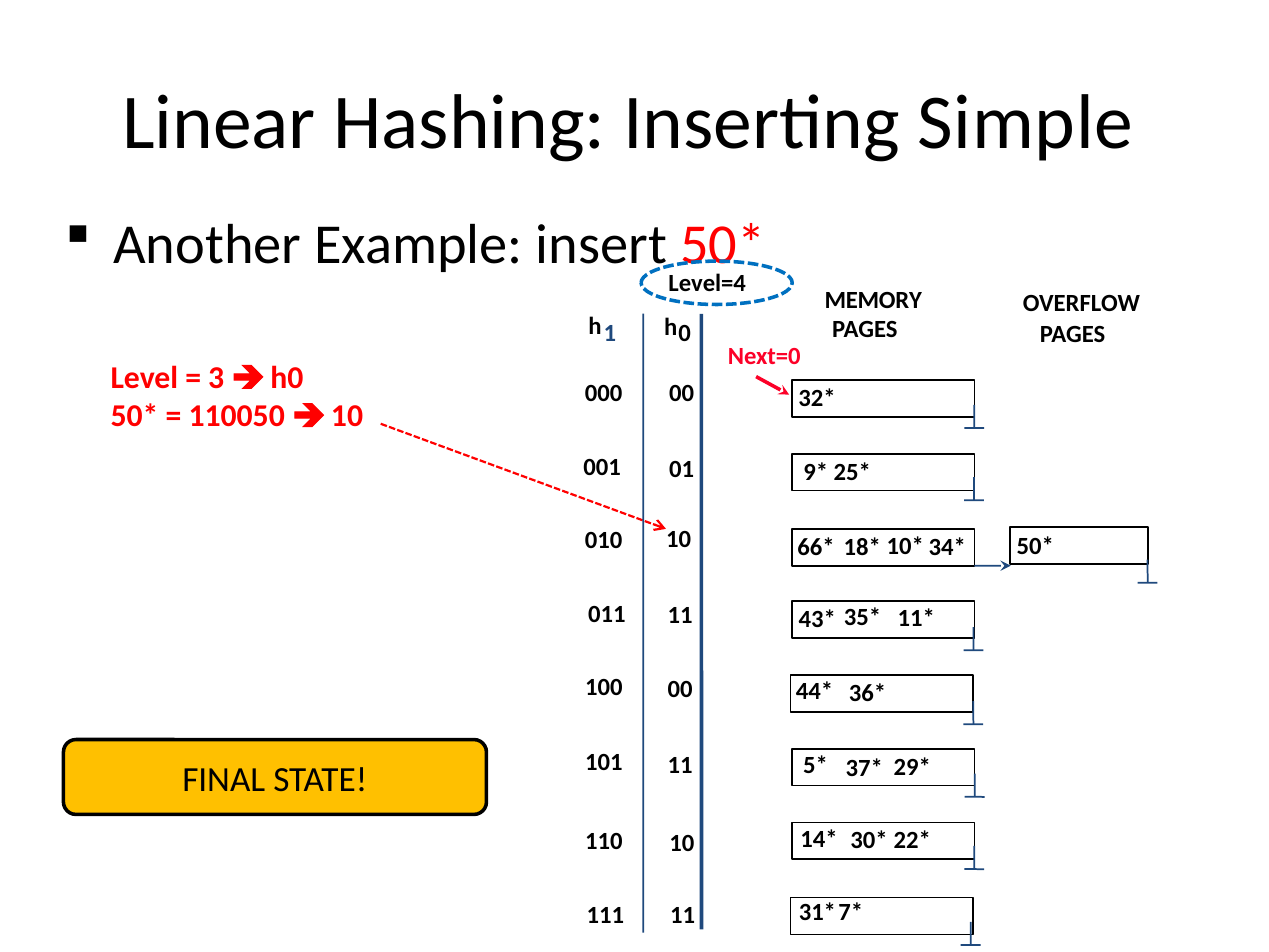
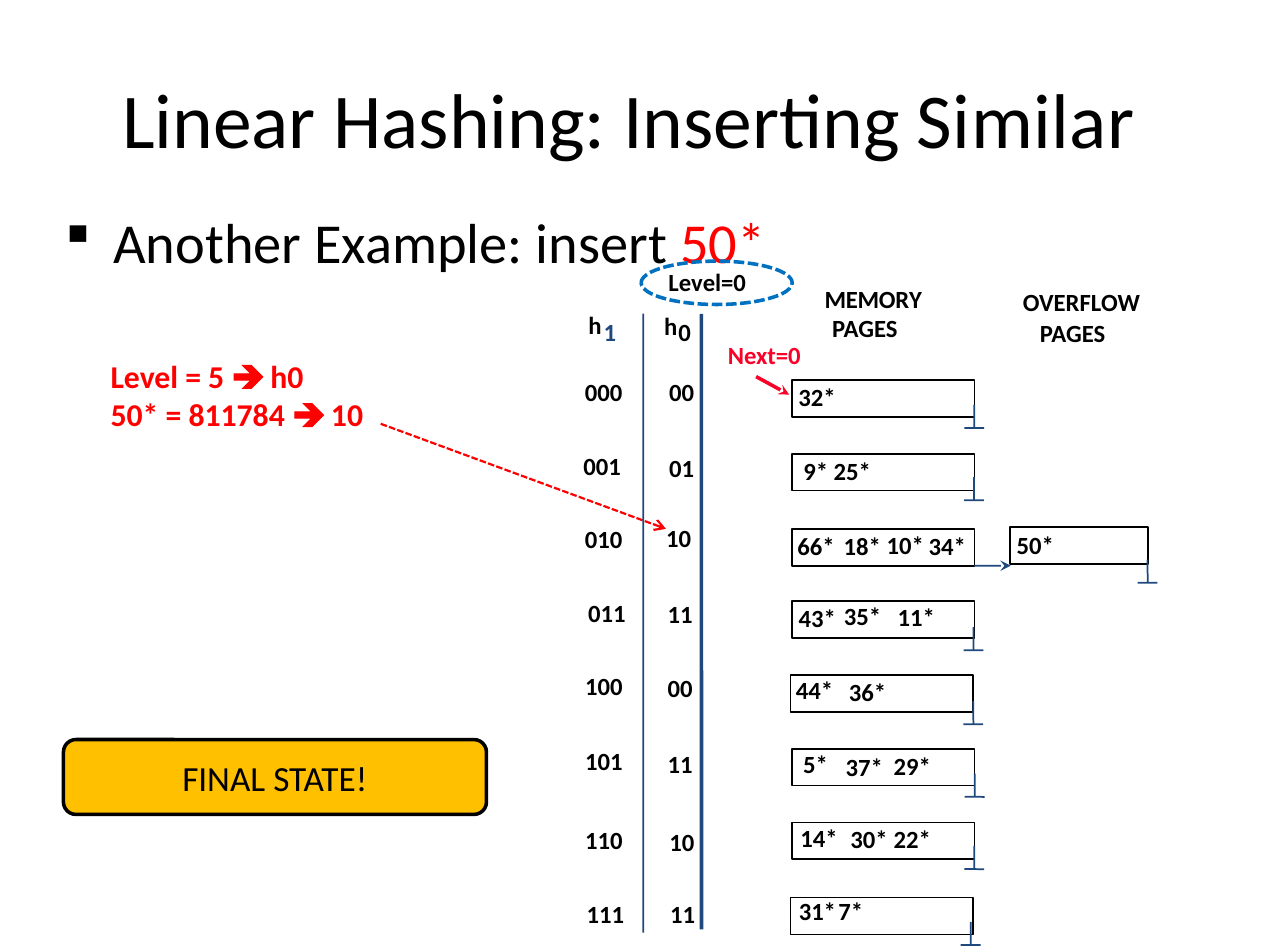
Simple: Simple -> Similar (1026, 123)
Level=4: Level=4 -> Level=0 (707, 284)
3: 3 -> 5 (216, 378)
110050: 110050 -> 811784 (237, 416)
